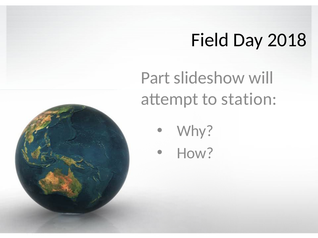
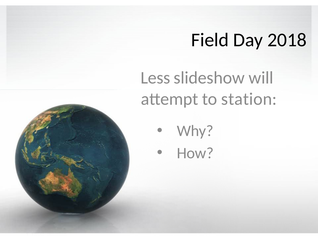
Part: Part -> Less (155, 78)
